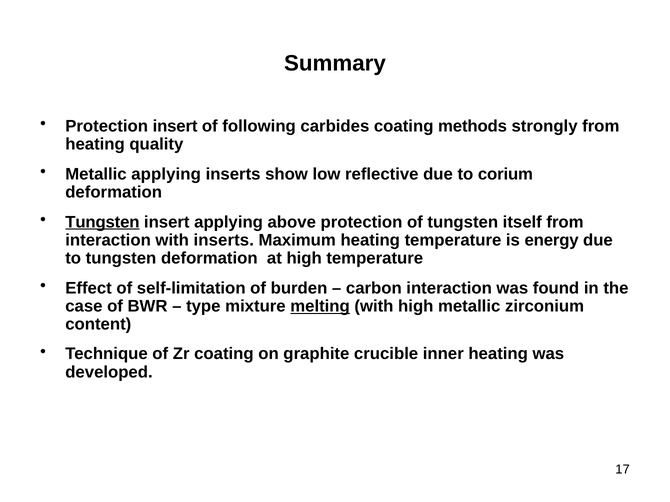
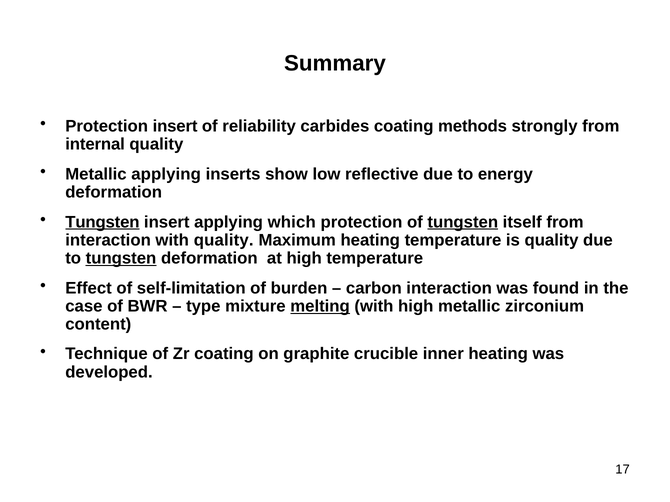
following: following -> reliability (259, 126)
heating: heating -> internal (95, 145)
corium: corium -> energy (505, 174)
above: above -> which (292, 222)
tungsten underline: none -> present (463, 222)
with inserts: inserts -> quality (224, 240)
is energy: energy -> quality (552, 240)
tungsten underline: none -> present (121, 258)
